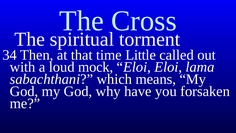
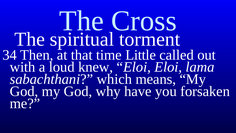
mock: mock -> knew (96, 67)
